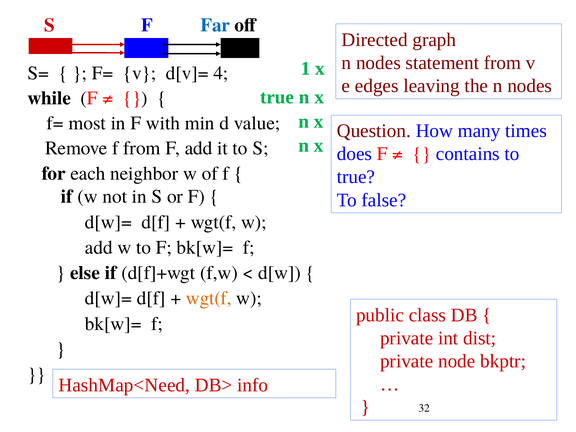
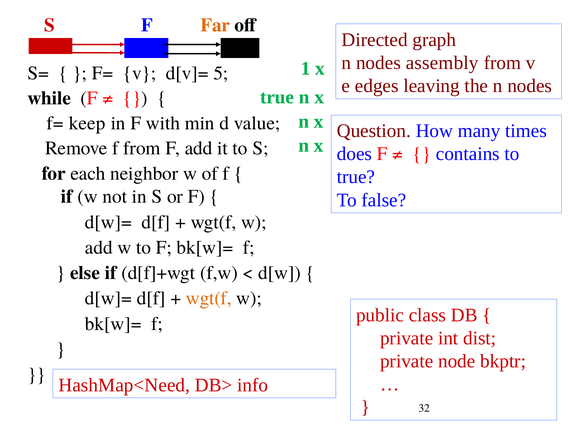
Far colour: blue -> orange (215, 25)
statement: statement -> assembly (442, 63)
4: 4 -> 5 (221, 73)
most: most -> keep (87, 123)
